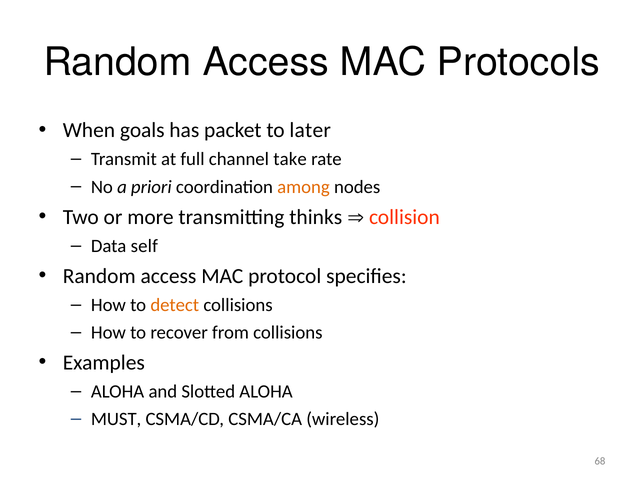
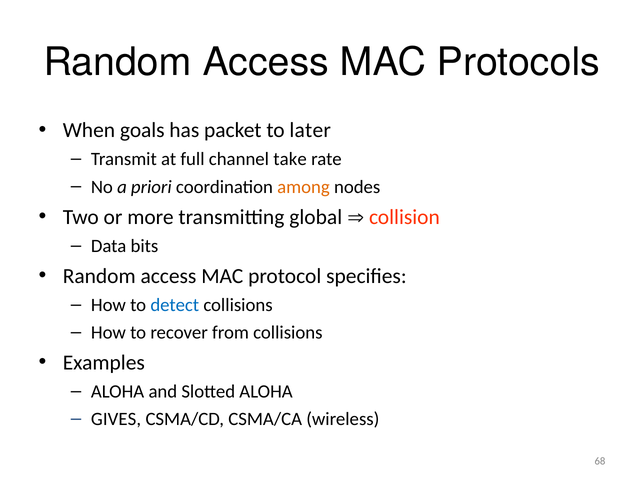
thinks: thinks -> global (316, 217)
self: self -> bits (144, 246)
detect colour: orange -> blue (175, 305)
MUST: MUST -> GIVES (116, 419)
